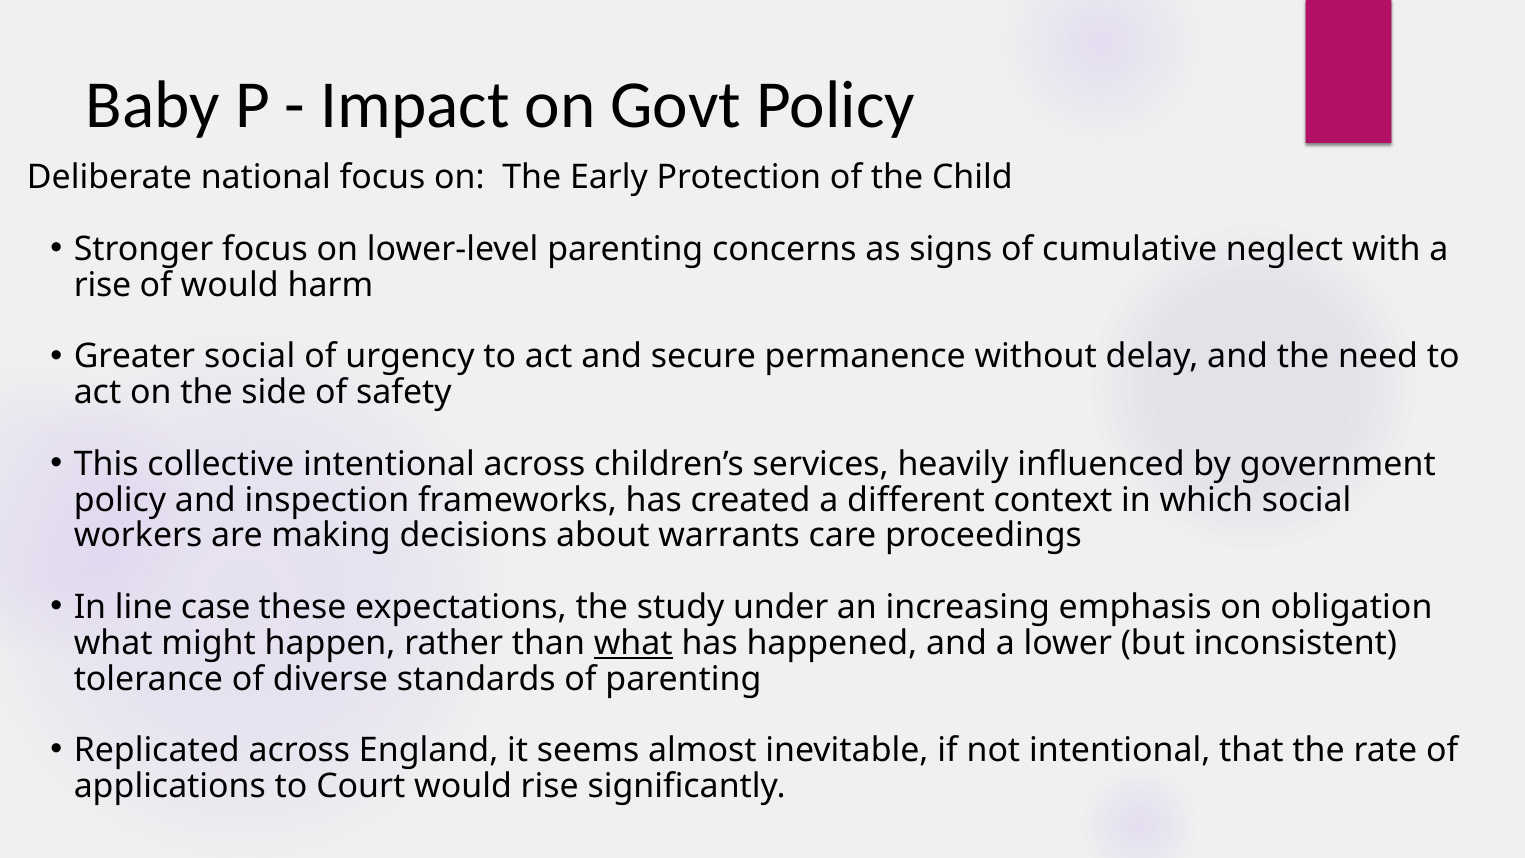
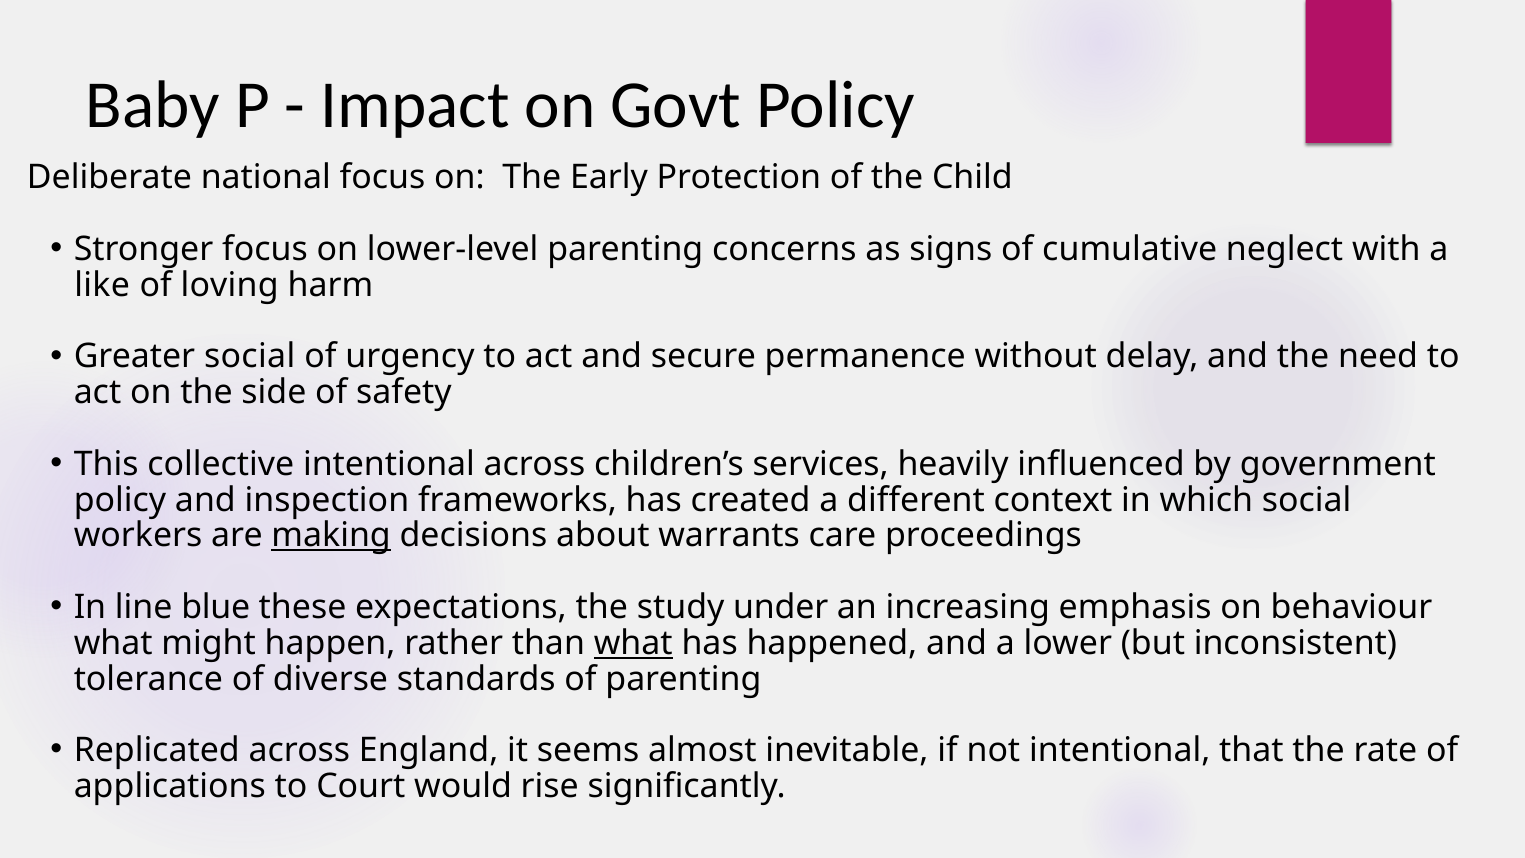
rise: rise -> like (102, 285)
of would: would -> loving (230, 285)
making underline: none -> present (331, 536)
case: case -> blue (216, 607)
obligation: obligation -> behaviour (1352, 607)
